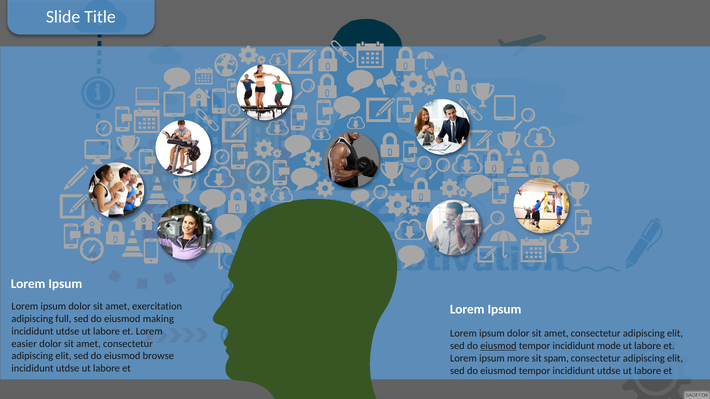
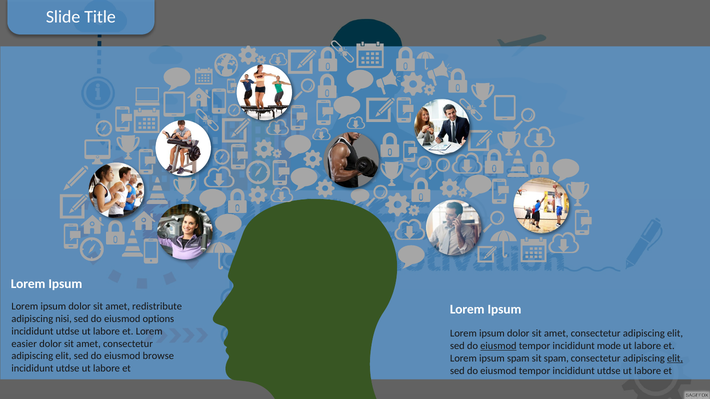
exercitation: exercitation -> redistribute (157, 307)
full: full -> nisi (64, 319)
making: making -> options (158, 319)
ipsum more: more -> spam (518, 359)
elit underline: none -> present (675, 359)
